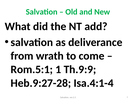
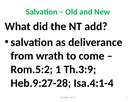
Rom.5:1: Rom.5:1 -> Rom.5:2 (32, 69)
Th.9:9: Th.9:9 -> Th.3:9 (80, 69)
